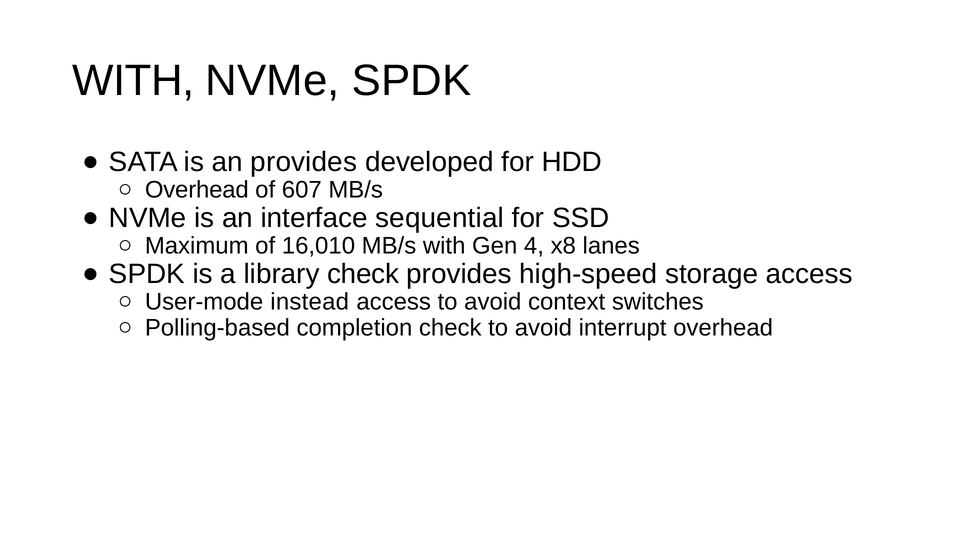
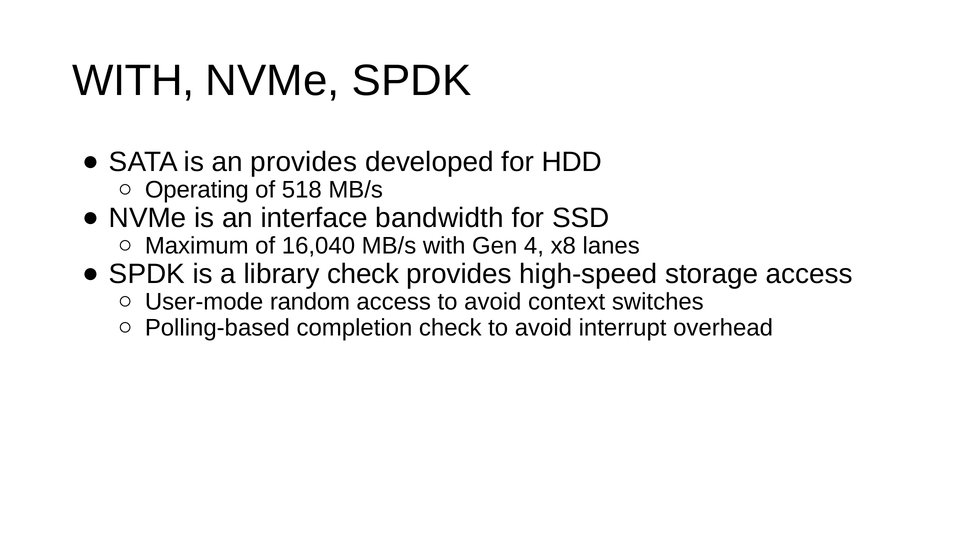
Overhead: Overhead -> Operating (197, 190)
607: 607 -> 518 (302, 190)
sequential: sequential -> bandwidth (440, 218)
16,010: 16,010 -> 16,040 (318, 246)
instead: instead -> random (310, 302)
